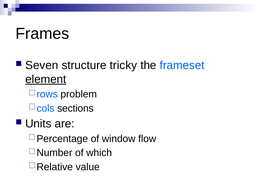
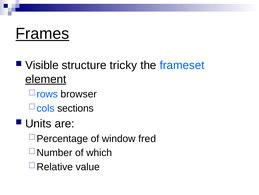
Frames underline: none -> present (42, 33)
Seven: Seven -> Visible (42, 65)
problem: problem -> browser (79, 94)
flow: flow -> fred (147, 138)
